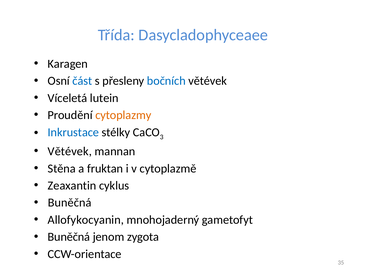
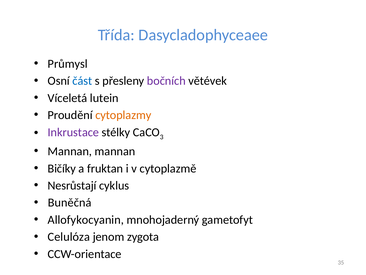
Karagen: Karagen -> Průmysl (68, 64)
bočních colour: blue -> purple (166, 81)
Inkrustace colour: blue -> purple (73, 132)
Větévek: Větévek -> Mannan (70, 151)
Stěna: Stěna -> Bičíky (62, 168)
Zeaxantin: Zeaxantin -> Nesrůstají (72, 185)
Buněčná: Buněčná -> Celulóza (69, 236)
